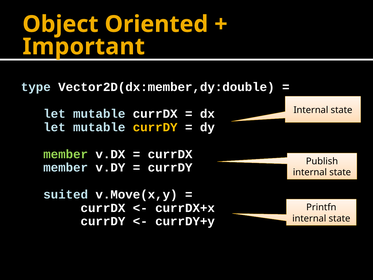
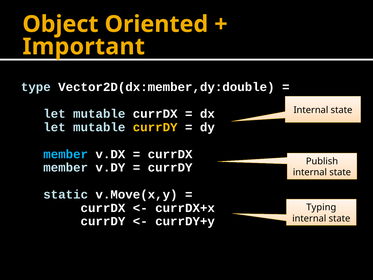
member colour: light green -> light blue (66, 154)
suited: suited -> static (66, 194)
Printfn: Printfn -> Typing (321, 207)
